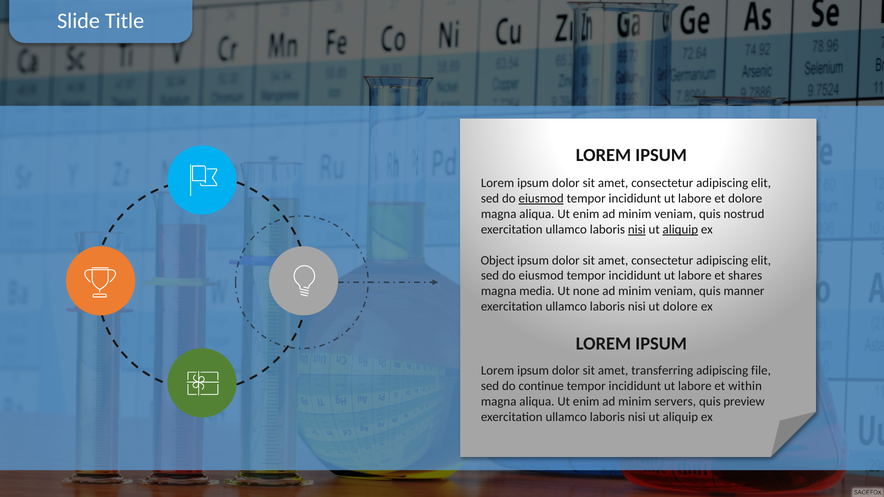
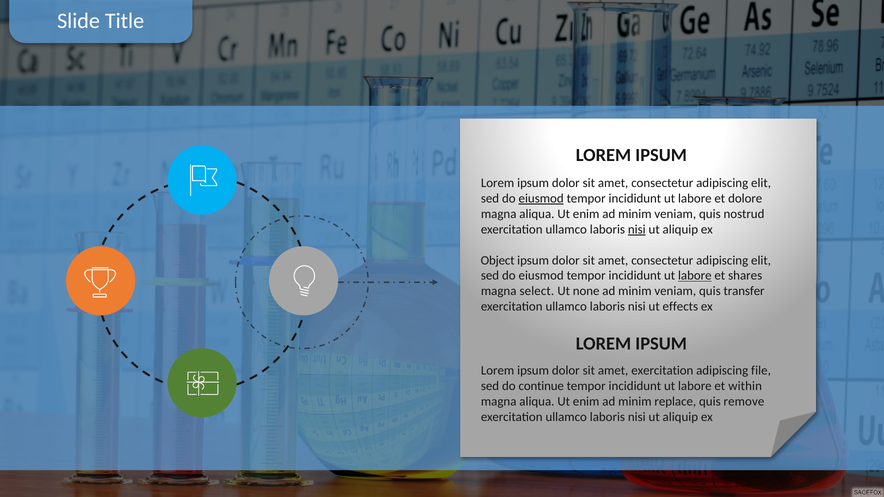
aliquip underline: present -> none (680, 229)
labore underline: none -> present (695, 276)
media: media -> select (537, 291)
manner: manner -> transfer (744, 291)
ut dolore: dolore -> effects (680, 307)
amet transferring: transferring -> exercitation (662, 371)
servers: servers -> replace (675, 401)
preview: preview -> remove (744, 401)
